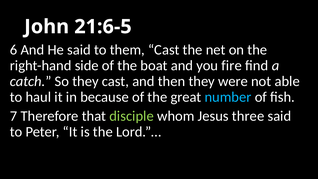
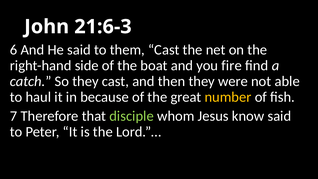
21:6-5: 21:6-5 -> 21:6-3 (103, 27)
number colour: light blue -> yellow (228, 97)
three: three -> know (248, 116)
